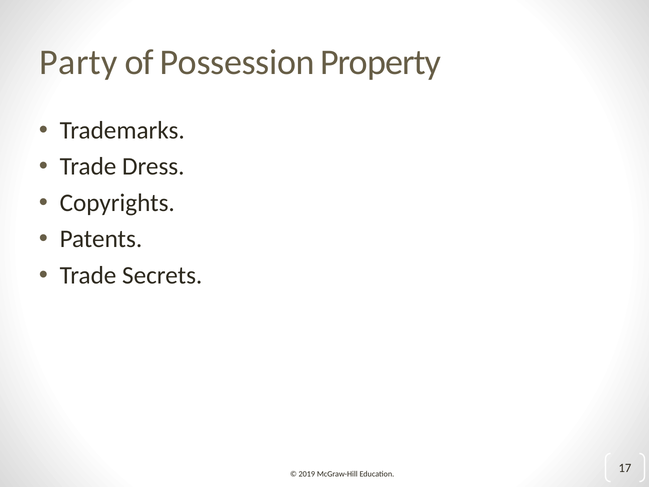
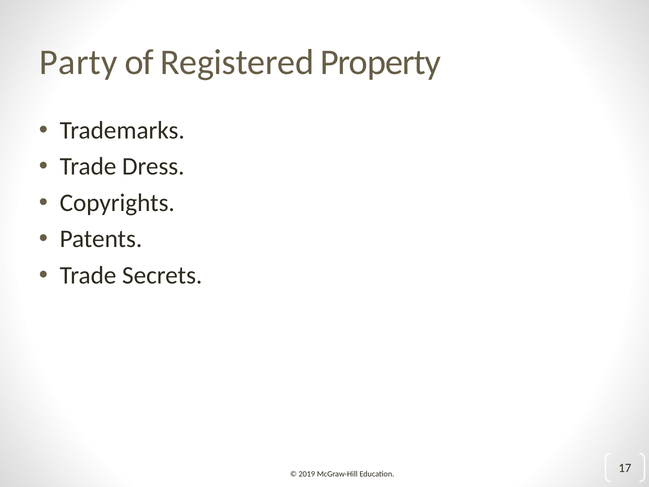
Possession: Possession -> Registered (237, 63)
